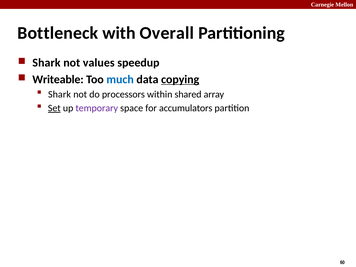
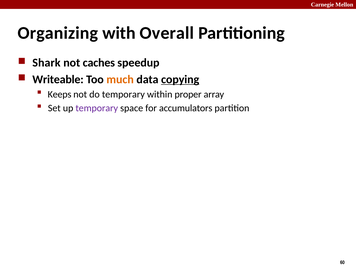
Bottleneck: Bottleneck -> Organizing (58, 33)
values: values -> caches (99, 63)
much colour: blue -> orange (120, 79)
Shark: Shark -> Keeps (60, 94)
do processors: processors -> temporary (123, 94)
shared: shared -> proper (188, 94)
Set underline: present -> none (54, 108)
